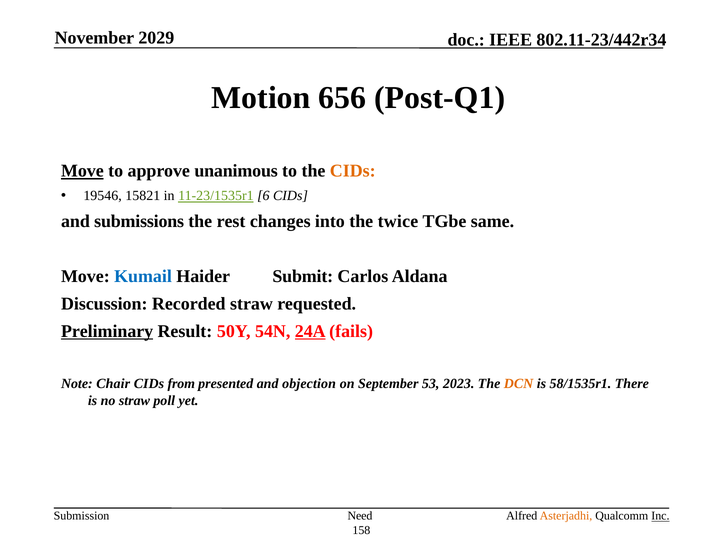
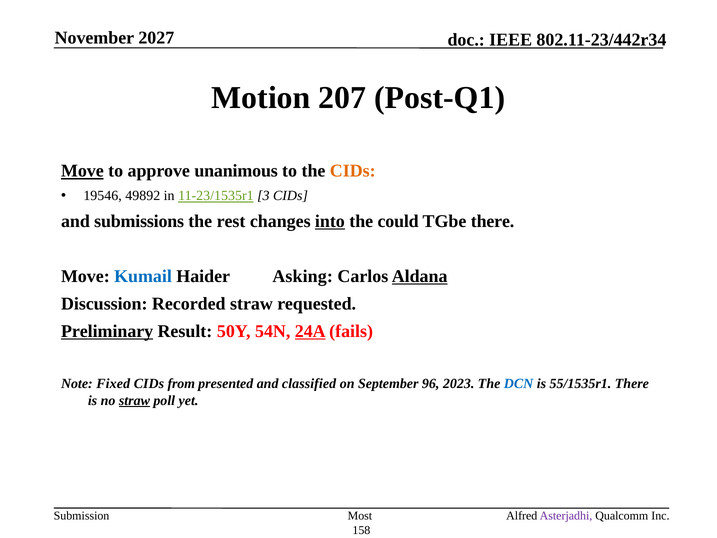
2029: 2029 -> 2027 (156, 38)
656: 656 -> 207 (342, 98)
15821: 15821 -> 49892 (143, 196)
6: 6 -> 3 (263, 196)
into underline: none -> present (330, 221)
twice: twice -> could (398, 221)
TGbe same: same -> there (493, 221)
Submit: Submit -> Asking (303, 276)
Aldana underline: none -> present (420, 276)
Chair: Chair -> Fixed (113, 383)
objection: objection -> classified (309, 383)
53: 53 -> 96 (431, 383)
DCN colour: orange -> blue (519, 383)
58/1535r1: 58/1535r1 -> 55/1535r1 (580, 383)
straw underline: none -> present (134, 400)
Need: Need -> Most (360, 516)
Asterjadhi colour: orange -> purple (566, 516)
Inc underline: present -> none (660, 516)
